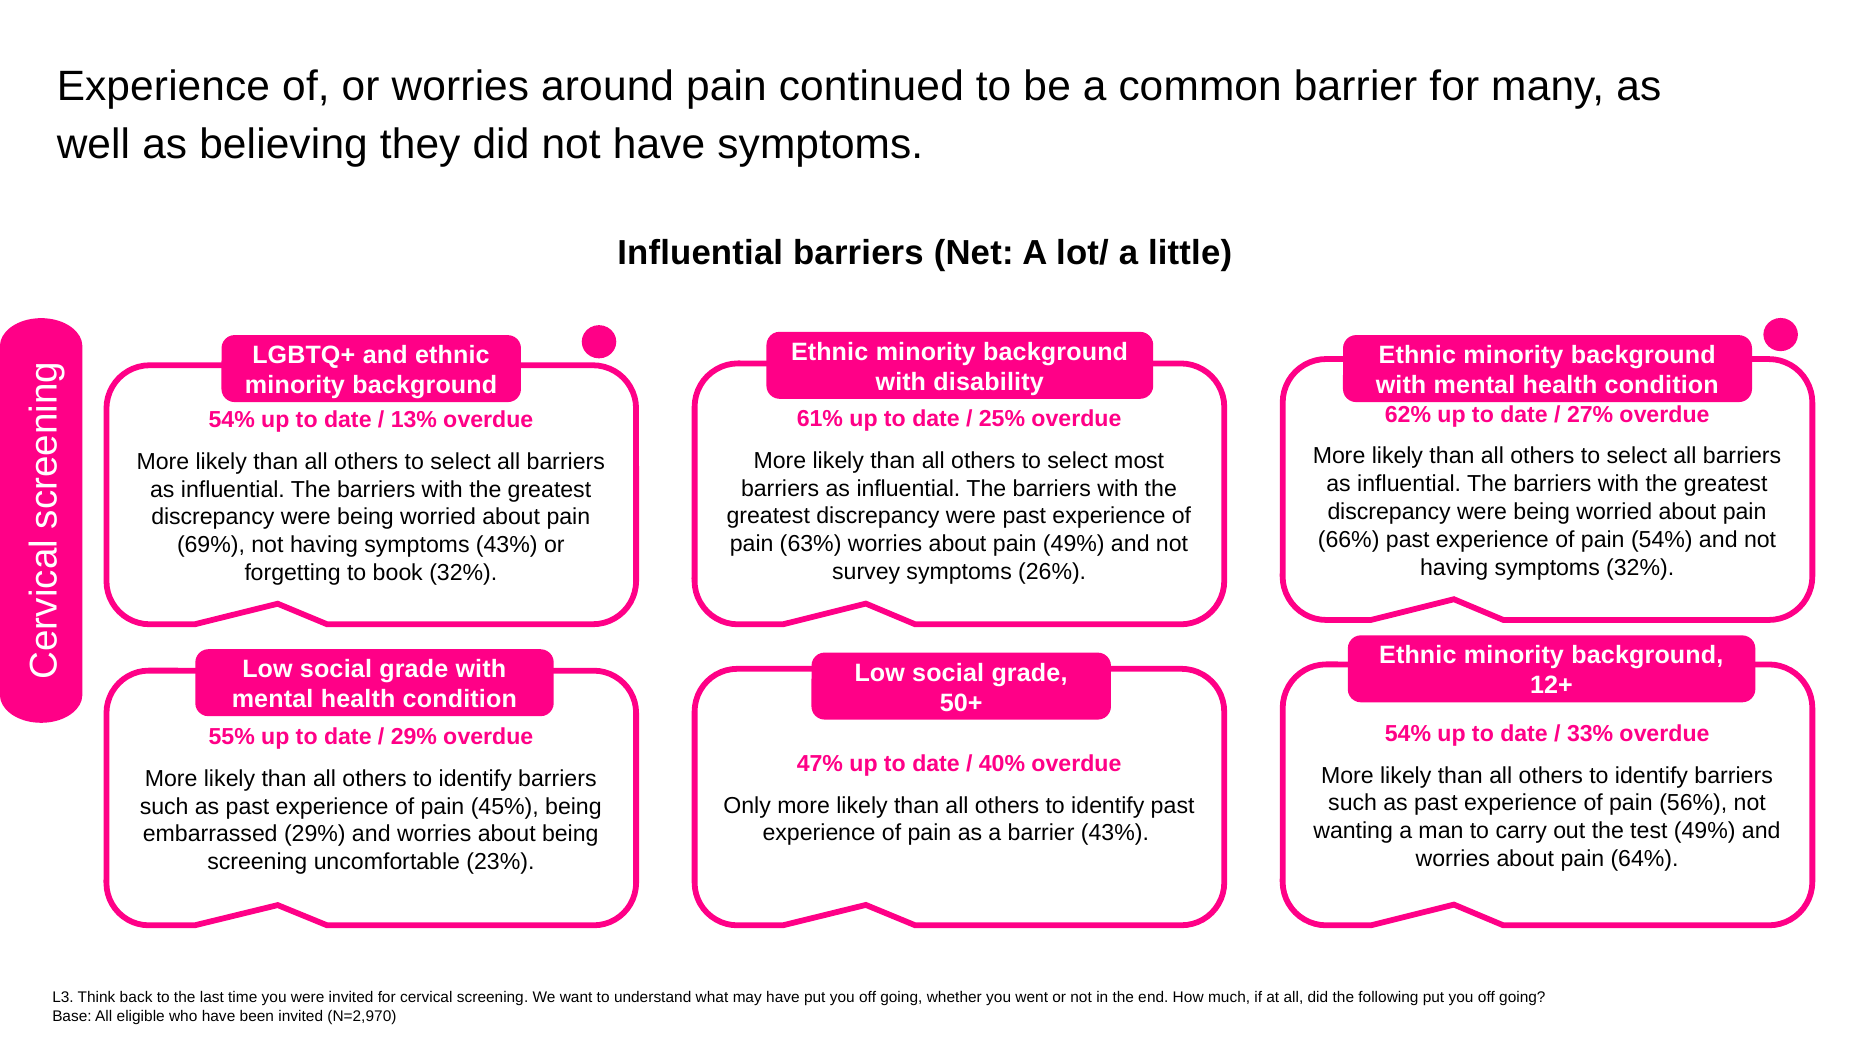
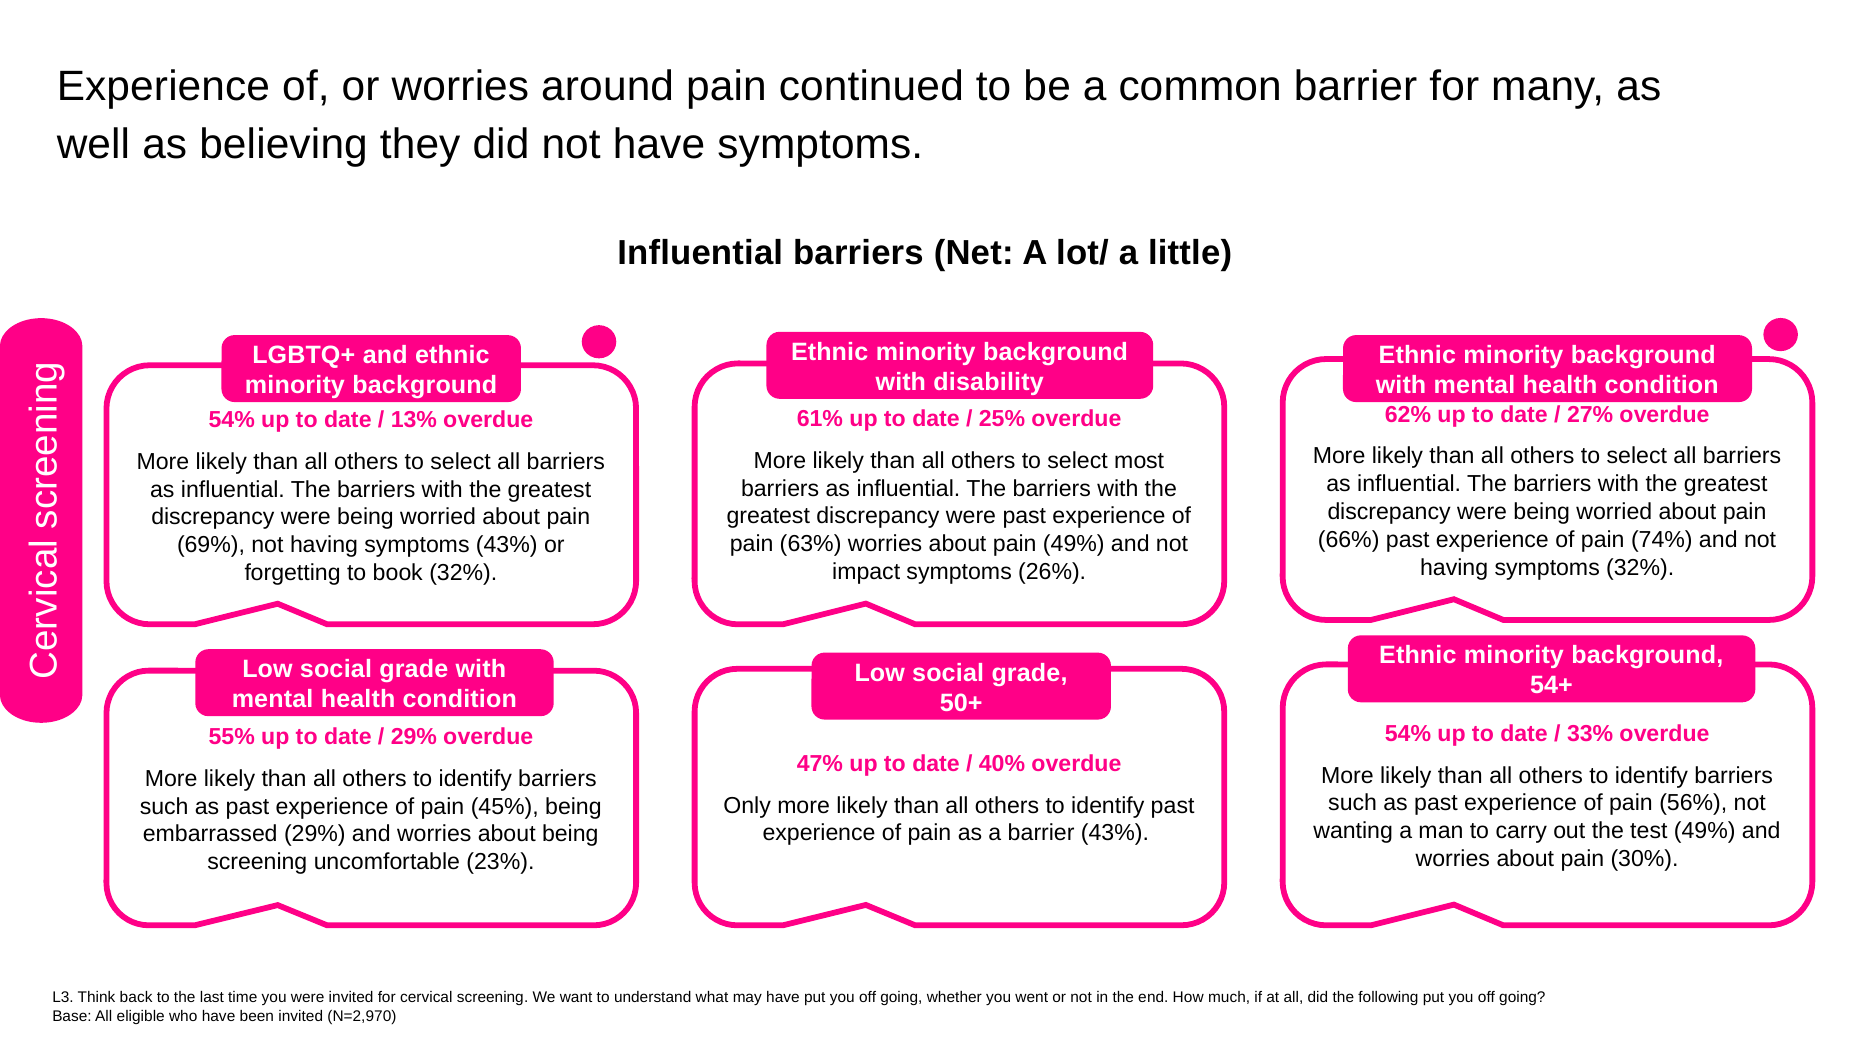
pain 54%: 54% -> 74% (1662, 540)
survey: survey -> impact (866, 572)
12+: 12+ -> 54+ (1551, 686)
64%: 64% -> 30% (1645, 859)
